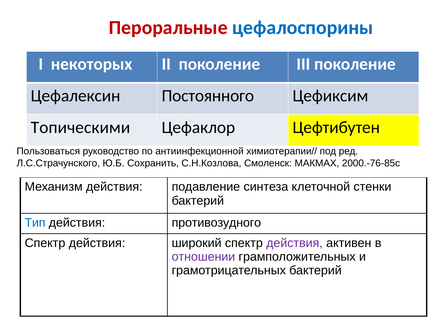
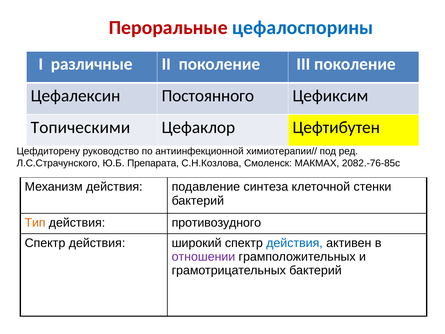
некоторых: некоторых -> различные (92, 64)
Пользоваться: Пользоваться -> Цефдиторену (48, 151)
Сохранить: Сохранить -> Препарата (153, 163)
2000.-76-85с: 2000.-76-85с -> 2082.-76-85с (371, 163)
Тип colour: blue -> orange (35, 223)
действия colour: purple -> blue (295, 243)
